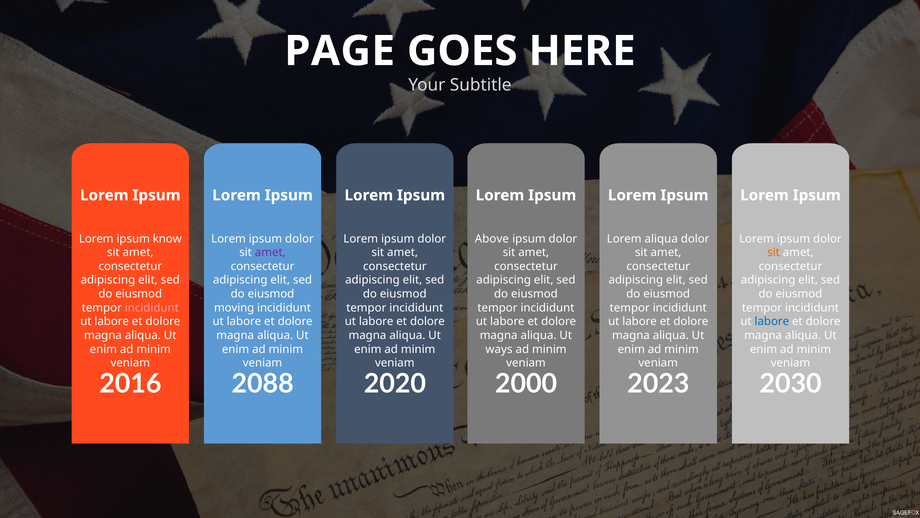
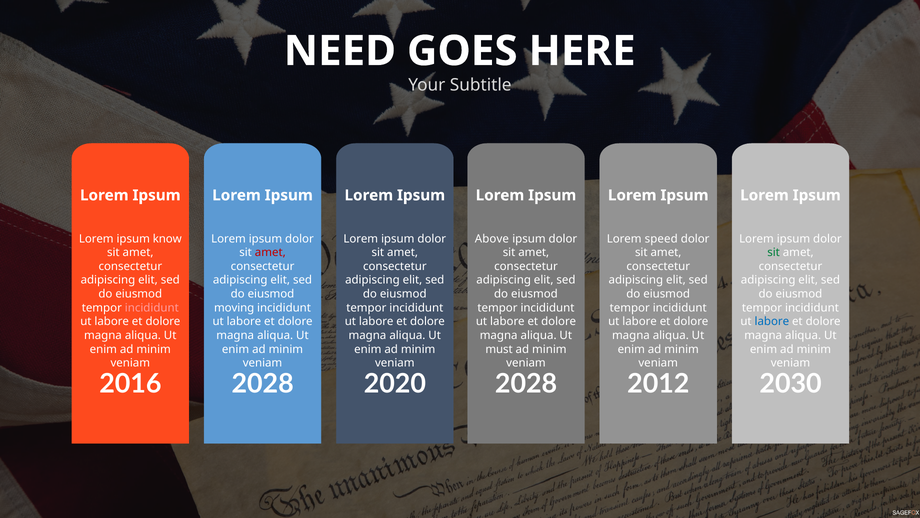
PAGE: PAGE -> NEED (340, 51)
Lorem aliqua: aliqua -> speed (661, 239)
amet colour: purple -> red (270, 252)
sit colour: orange -> green (774, 252)
ways: ways -> must (499, 349)
2088: 2088 -> 2028 (263, 384)
2000: 2000 -> 2028 (526, 384)
2023: 2023 -> 2012 (658, 384)
